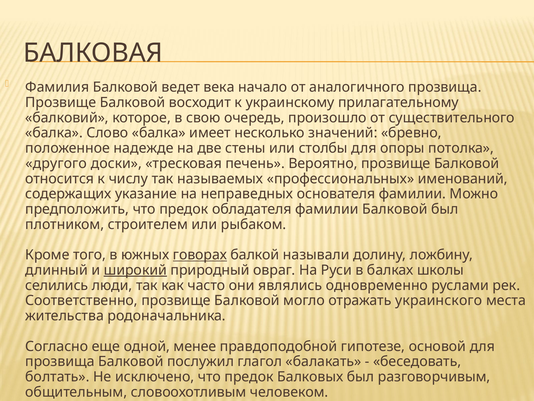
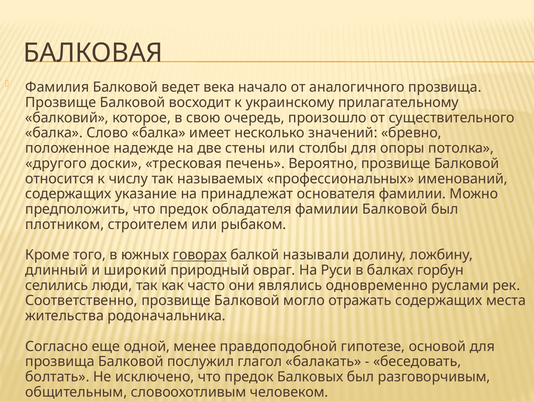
неправедных: неправедных -> принадлежат (247, 194)
широкий underline: present -> none (135, 270)
школы: школы -> горбун (440, 270)
отражать украинского: украинского -> содержащих (439, 300)
